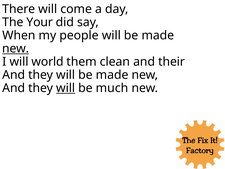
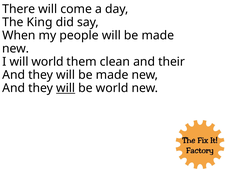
Your: Your -> King (40, 22)
new underline: present -> none (16, 48)
be much: much -> world (112, 88)
